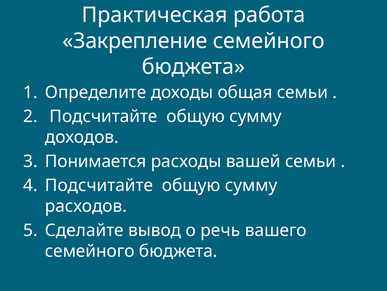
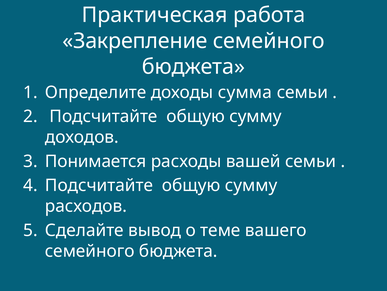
общая: общая -> сумма (245, 92)
речь: речь -> теме (220, 230)
